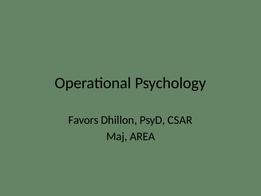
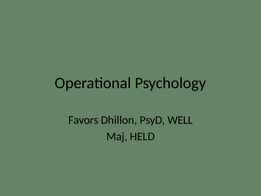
CSAR: CSAR -> WELL (180, 120)
AREA: AREA -> HELD (142, 136)
